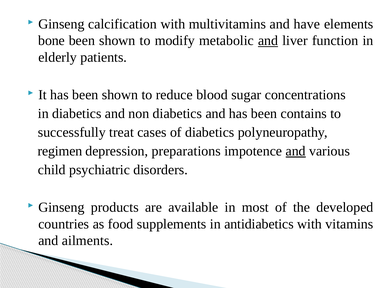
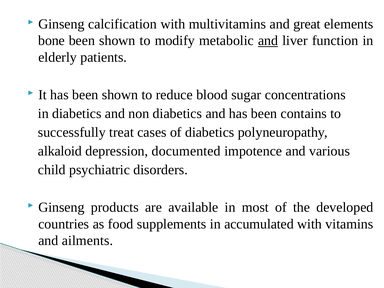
have: have -> great (307, 24)
regimen: regimen -> alkaloid (60, 151)
preparations: preparations -> documented (186, 151)
and underline: present -> none (296, 151)
antidiabetics: antidiabetics -> accumulated (259, 224)
